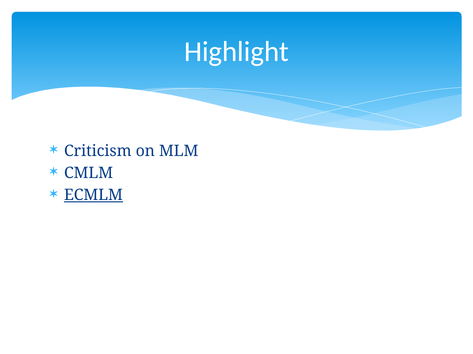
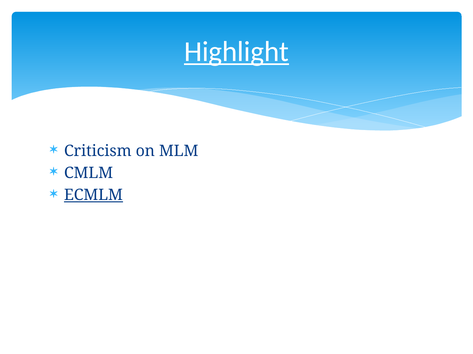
Highlight underline: none -> present (236, 52)
